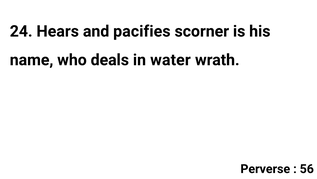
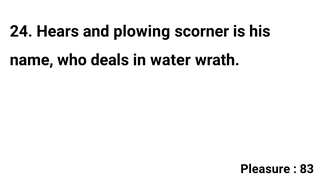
pacifies: pacifies -> plowing (142, 31)
Perverse: Perverse -> Pleasure (265, 168)
56: 56 -> 83 (307, 168)
